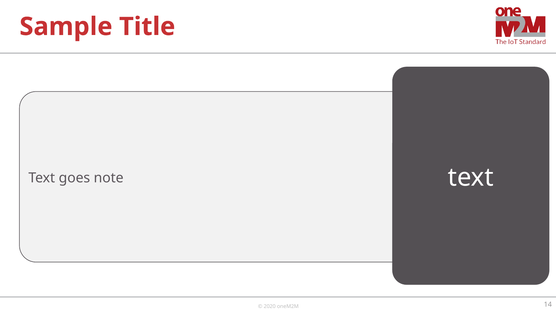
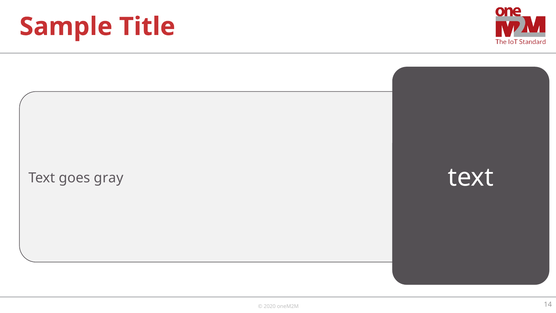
note: note -> gray (109, 178)
